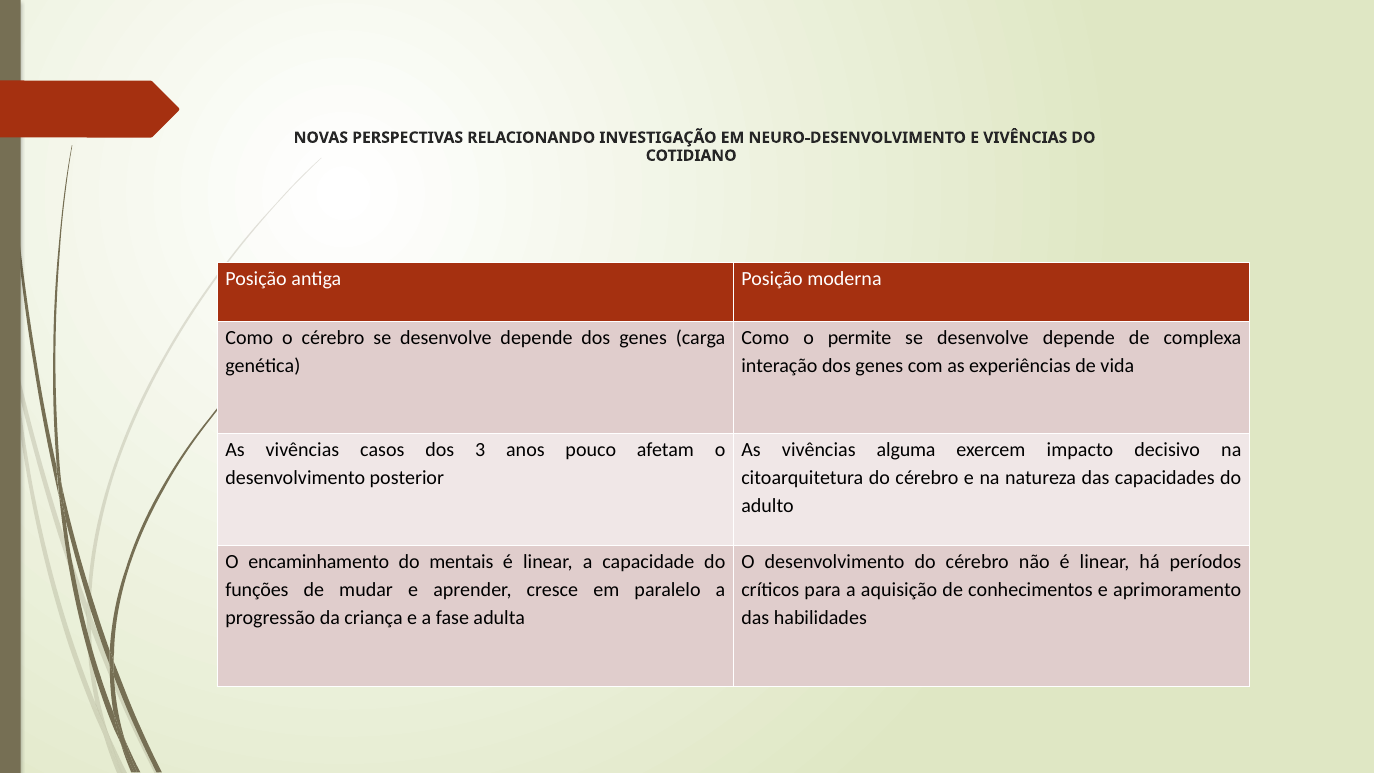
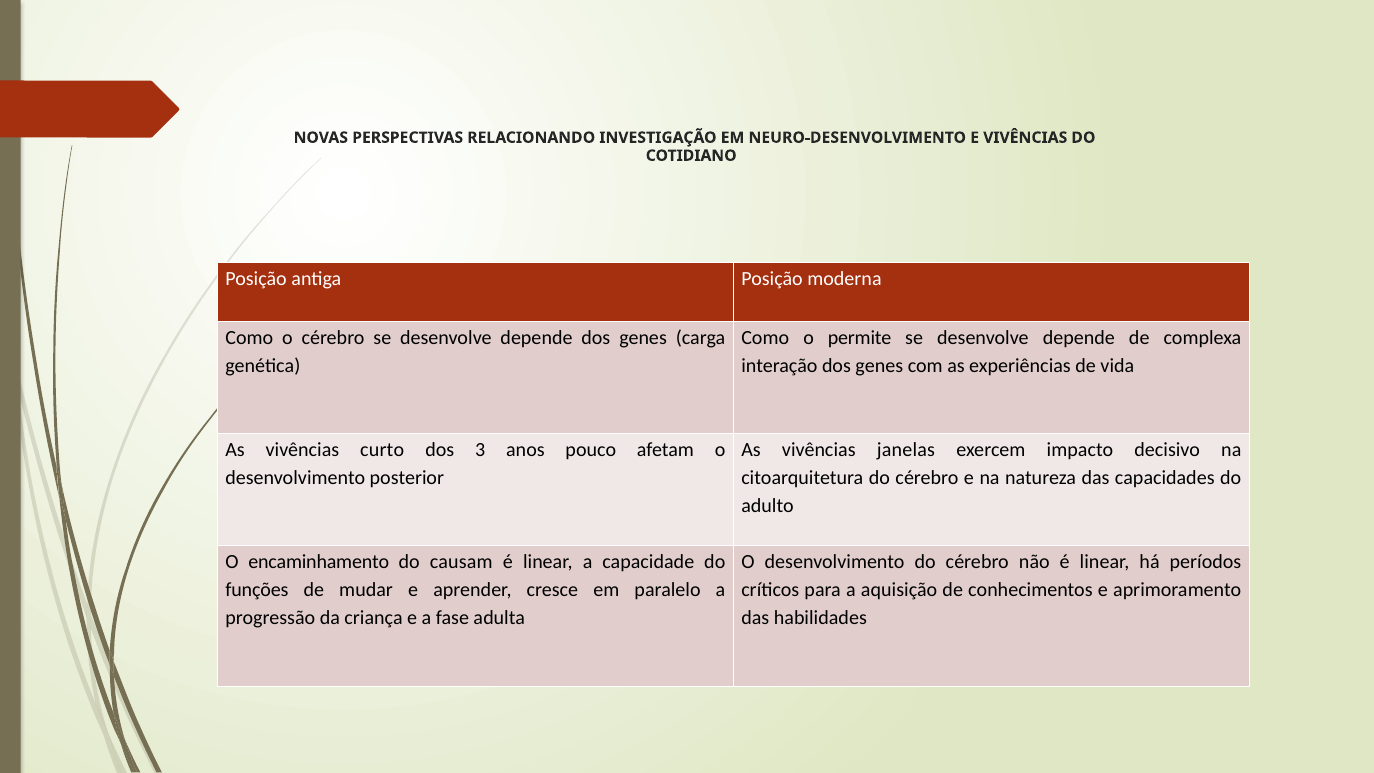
casos: casos -> curto (382, 450)
alguma: alguma -> janelas (906, 450)
mentais: mentais -> causam (461, 562)
